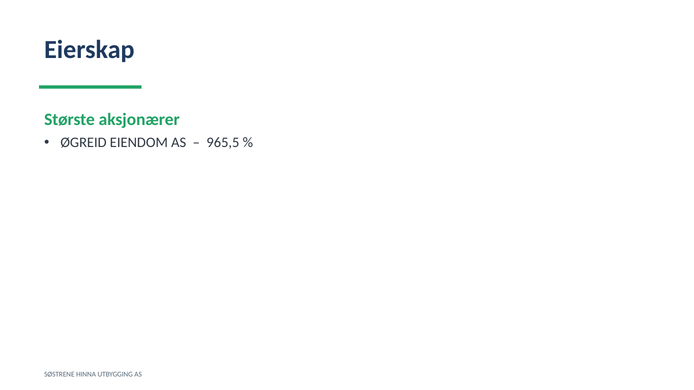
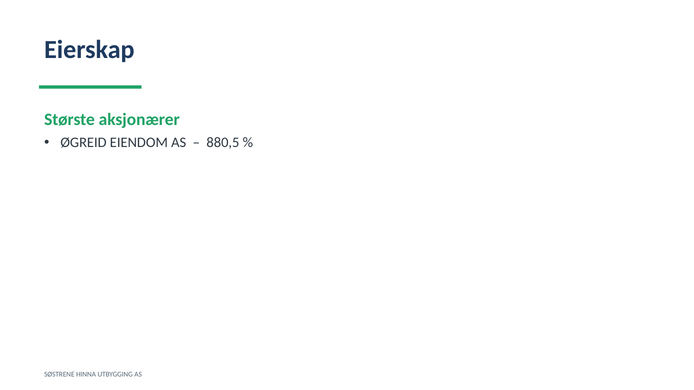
965,5: 965,5 -> 880,5 (223, 143)
